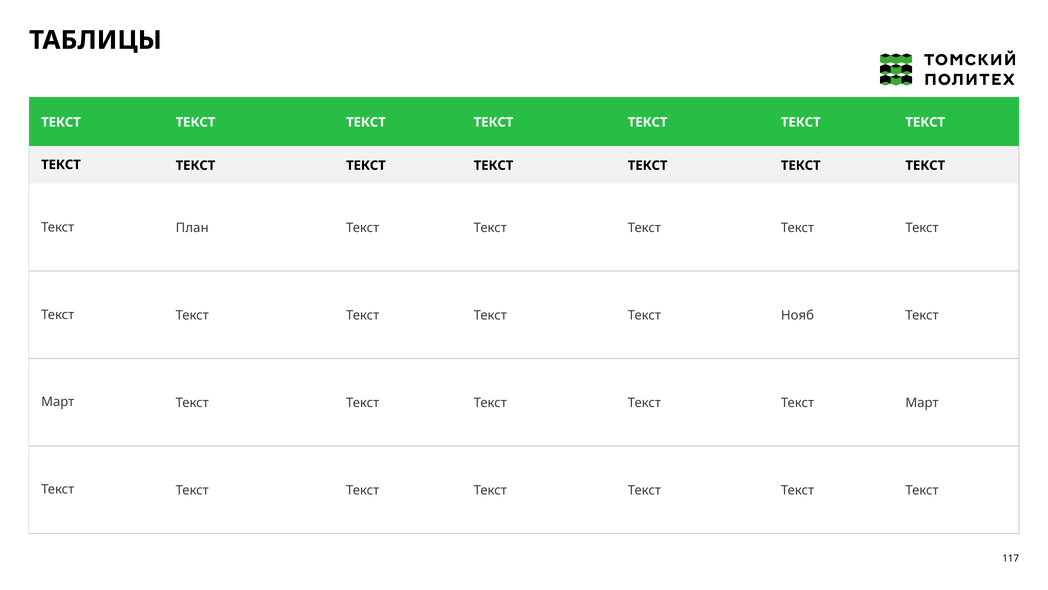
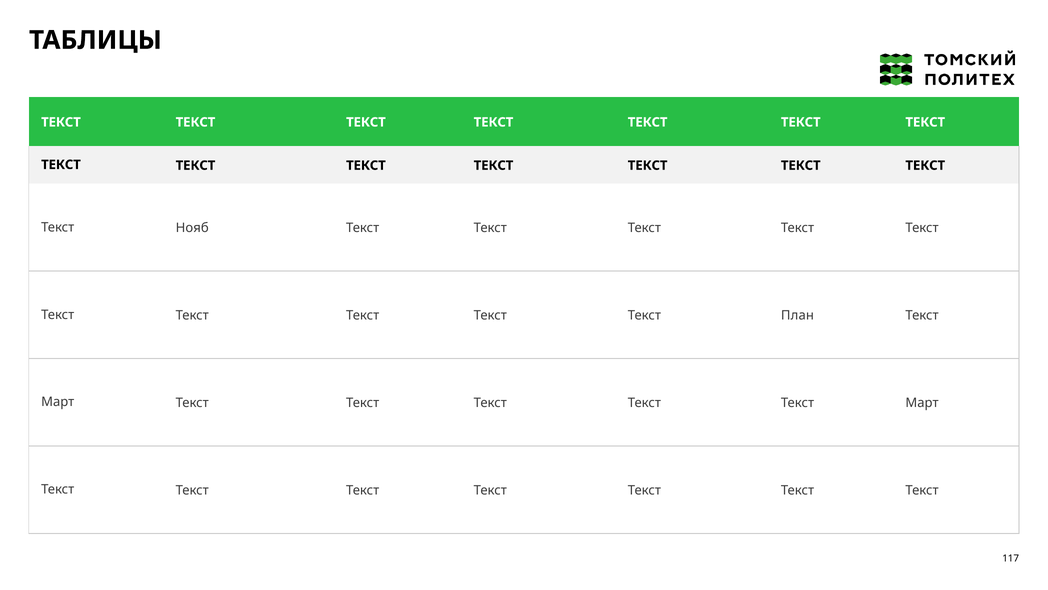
План: План -> Нояб (192, 228)
Нояб: Нояб -> План (797, 315)
